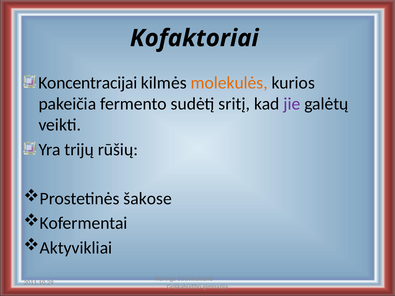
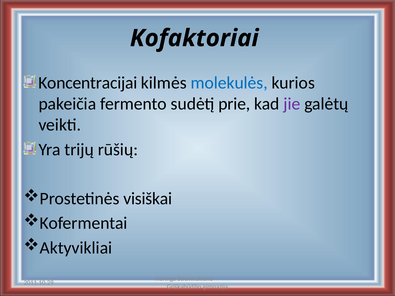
molekulės colour: orange -> blue (229, 83)
sritį: sritį -> prie (234, 104)
šakose: šakose -> visiškai (148, 199)
